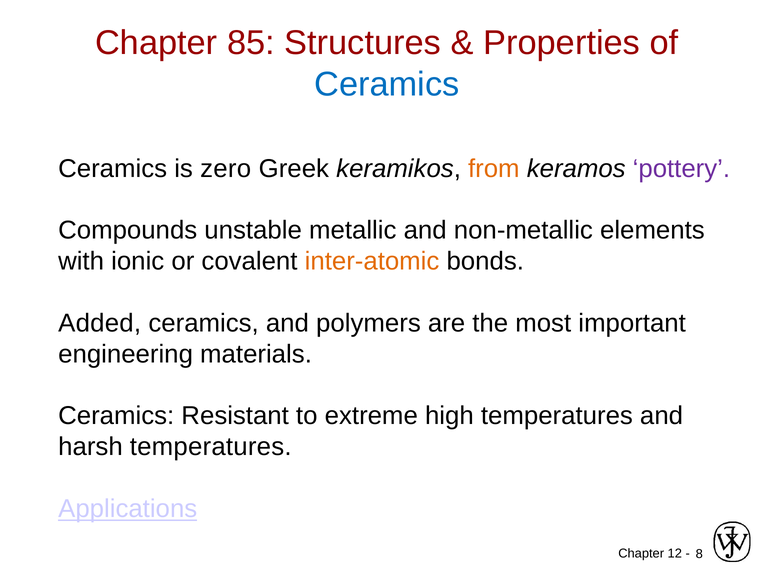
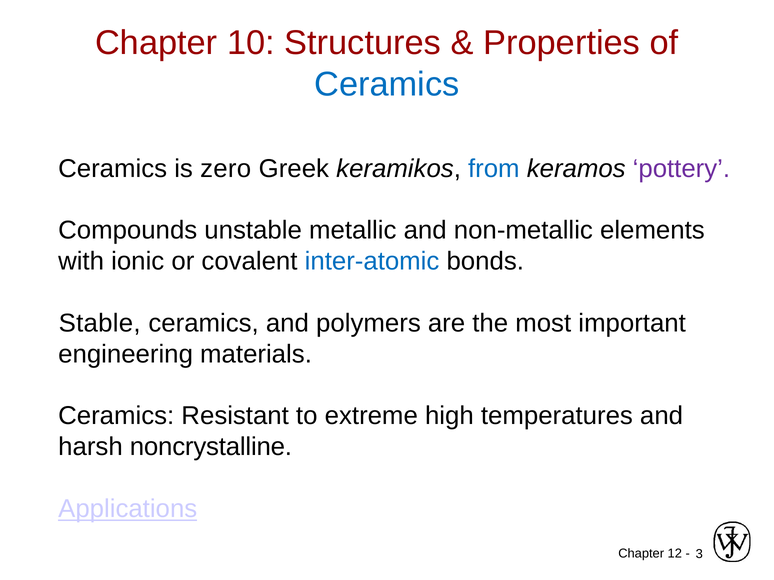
85: 85 -> 10 (251, 43)
from colour: orange -> blue (494, 169)
inter-atomic colour: orange -> blue (372, 262)
Added: Added -> Stable (100, 323)
harsh temperatures: temperatures -> noncrystalline (211, 447)
8: 8 -> 3 (699, 554)
